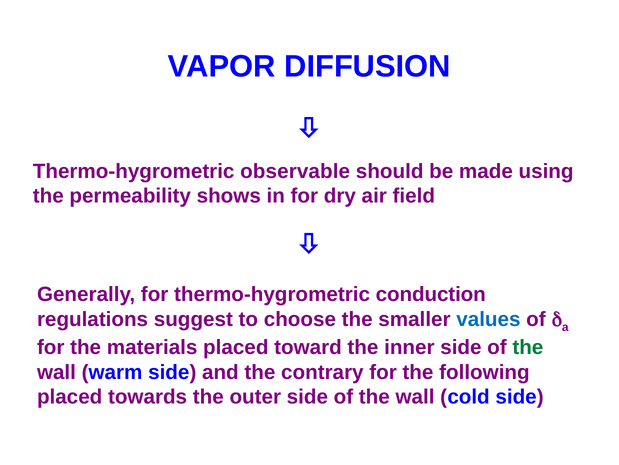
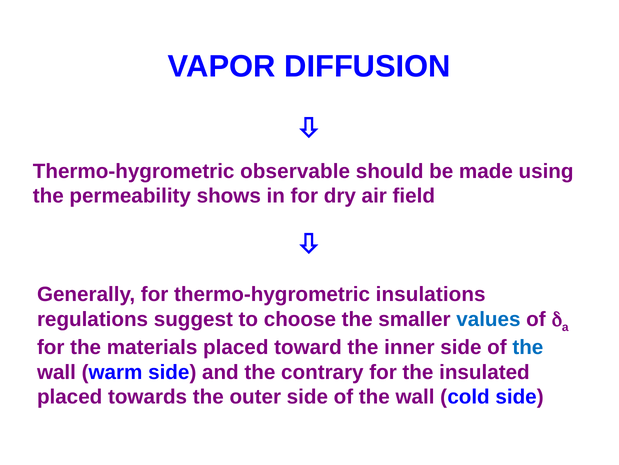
conduction: conduction -> insulations (431, 294)
the colour: green -> blue (528, 347)
following: following -> insulated (484, 372)
